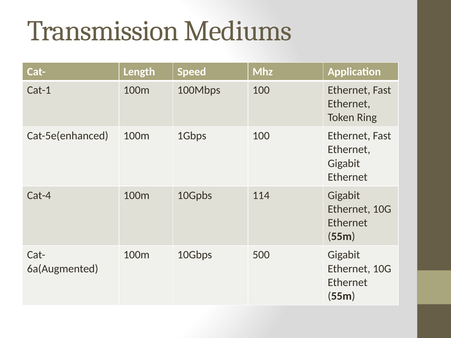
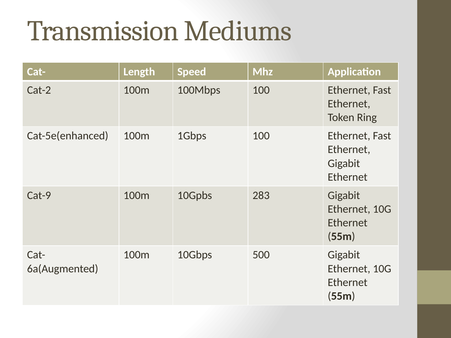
Cat-1: Cat-1 -> Cat-2 (39, 90)
Cat-4: Cat-4 -> Cat-9 (39, 196)
114: 114 -> 283 (261, 196)
